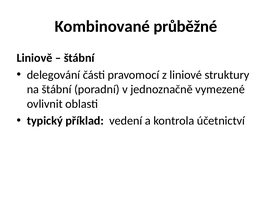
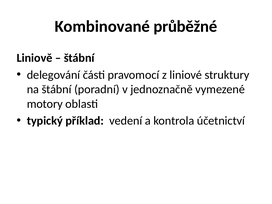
ovlivnit: ovlivnit -> motory (45, 104)
